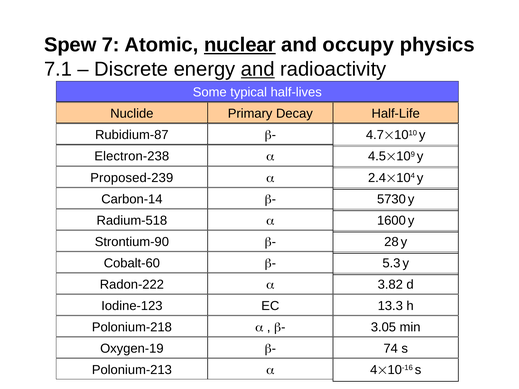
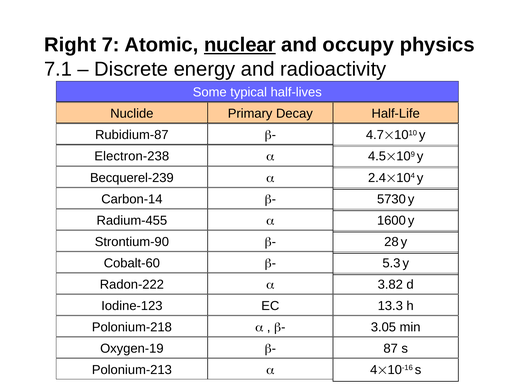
Spew: Spew -> Right (70, 45)
and underline: present -> none (258, 69)
Proposed-239: Proposed-239 -> Becquerel-239 (132, 178)
Radium-518: Radium-518 -> Radium-455 (132, 221)
74: 74 -> 87 (391, 349)
